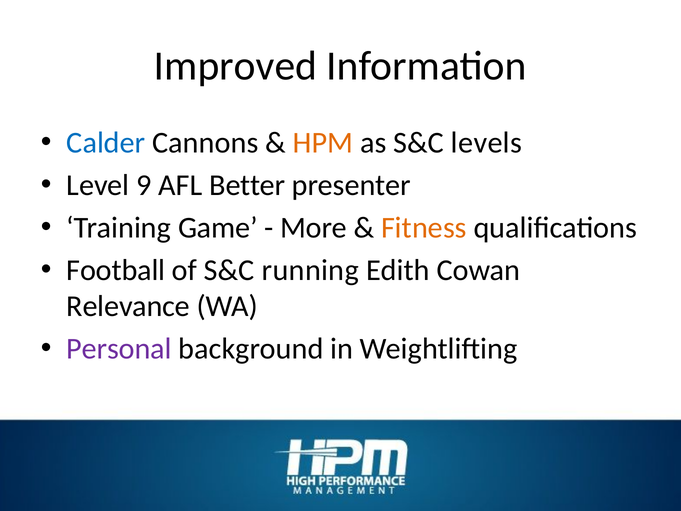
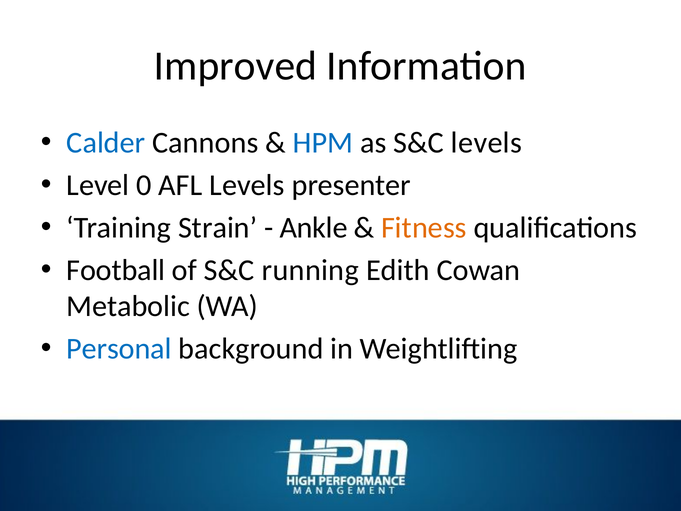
HPM colour: orange -> blue (323, 143)
9: 9 -> 0 (144, 185)
AFL Better: Better -> Levels (247, 185)
Game: Game -> Strain (218, 228)
More: More -> Ankle (314, 228)
Relevance: Relevance -> Metabolic (128, 306)
Personal colour: purple -> blue (119, 349)
